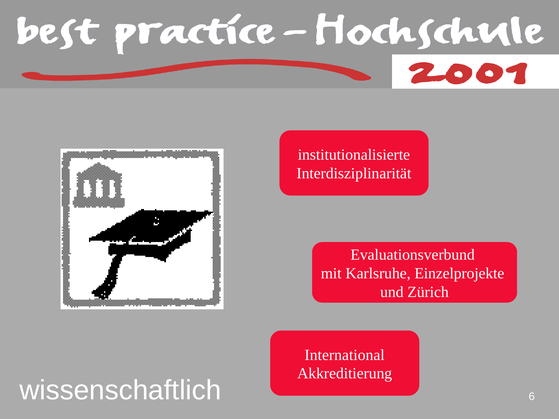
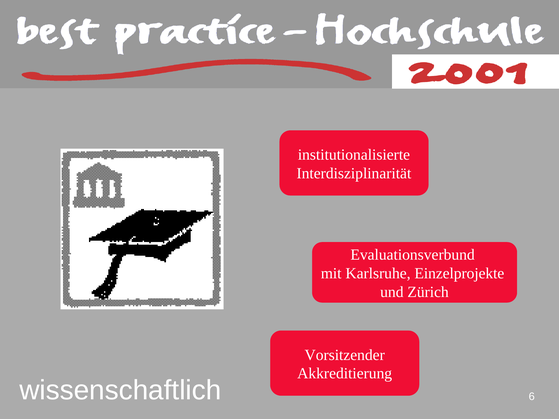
International: International -> Vorsitzender (345, 355)
